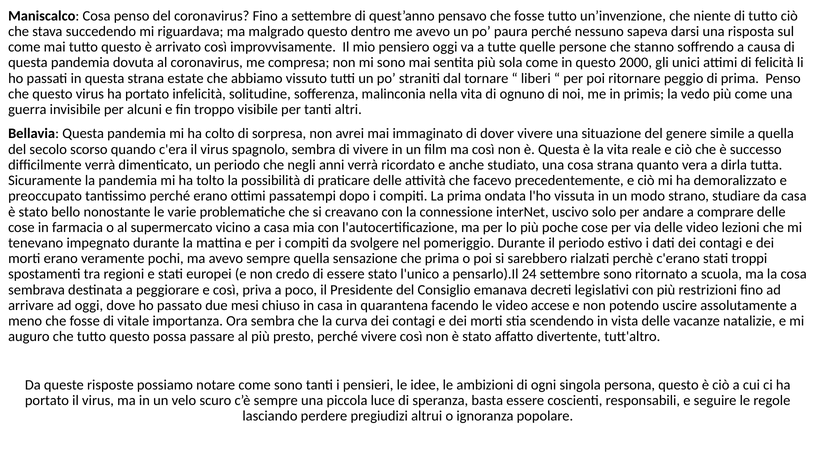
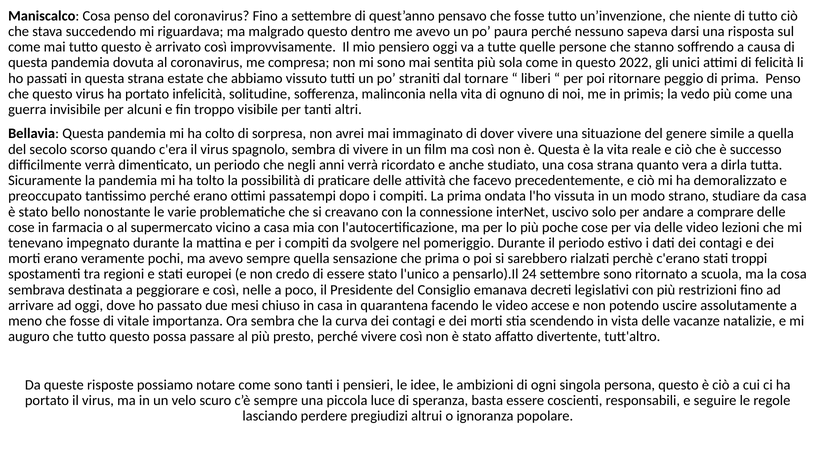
2000: 2000 -> 2022 (636, 63)
priva: priva -> nelle (257, 290)
